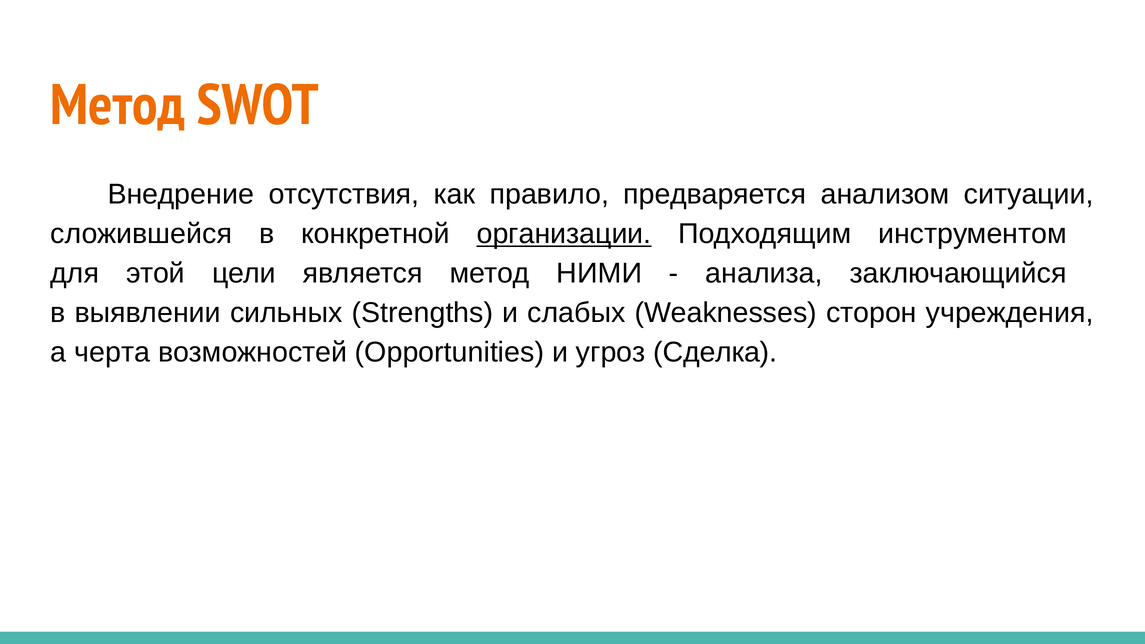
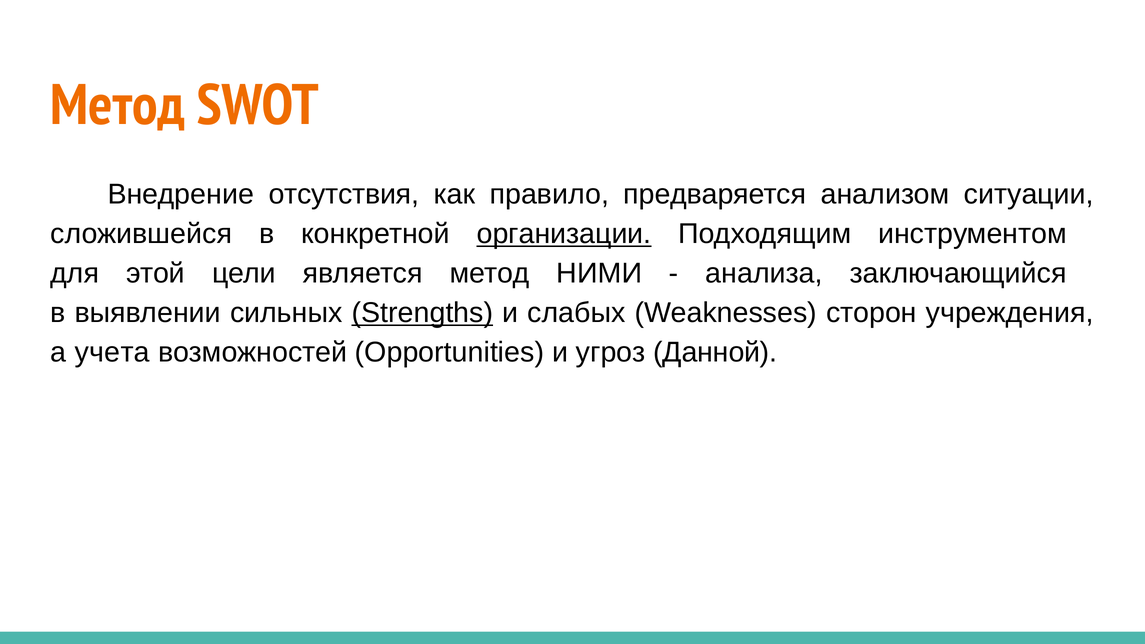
Strengths underline: none -> present (422, 313)
черта: черта -> учета (112, 352)
Сделка: Сделка -> Данной (715, 352)
